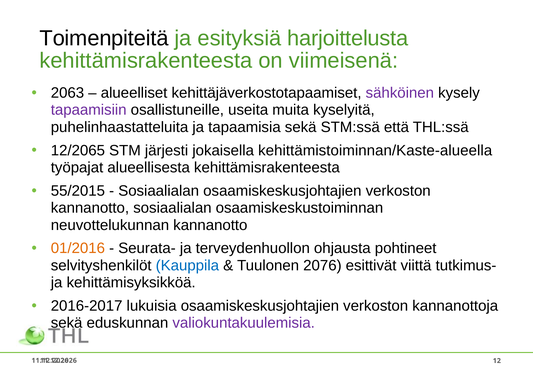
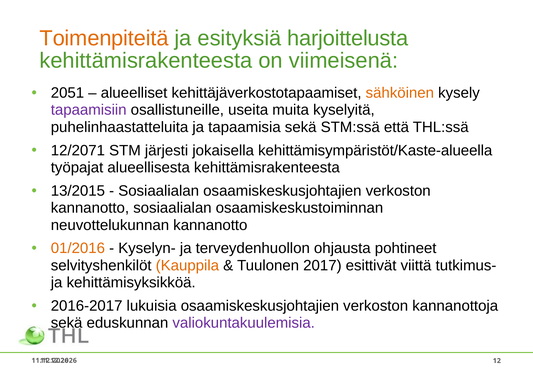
Toimenpiteitä colour: black -> orange (104, 38)
2063: 2063 -> 2051 (67, 93)
sähköinen colour: purple -> orange (400, 93)
12/2065: 12/2065 -> 12/2071 (78, 150)
kehittämistoiminnan/Kaste-alueella: kehittämistoiminnan/Kaste-alueella -> kehittämisympäristöt/Kaste-alueella (375, 150)
55/2015: 55/2015 -> 13/2015 (78, 191)
Seurata-: Seurata- -> Kyselyn- (147, 248)
Kauppila colour: blue -> orange (187, 265)
2076: 2076 -> 2017 (322, 265)
